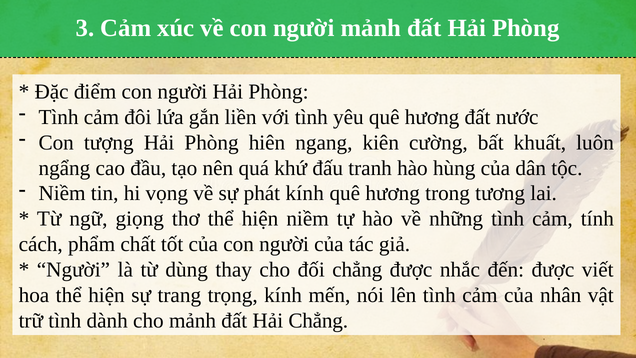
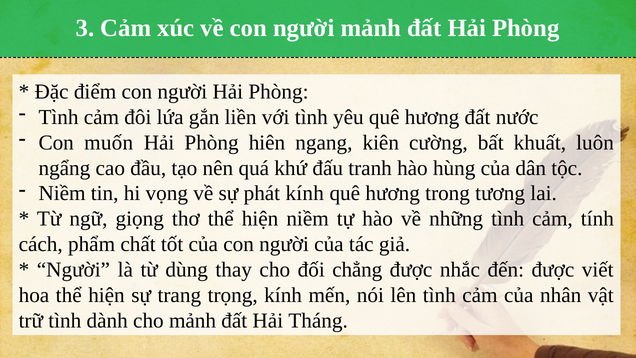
tượng: tượng -> muốn (109, 142)
Hải Chẳng: Chẳng -> Tháng (318, 321)
